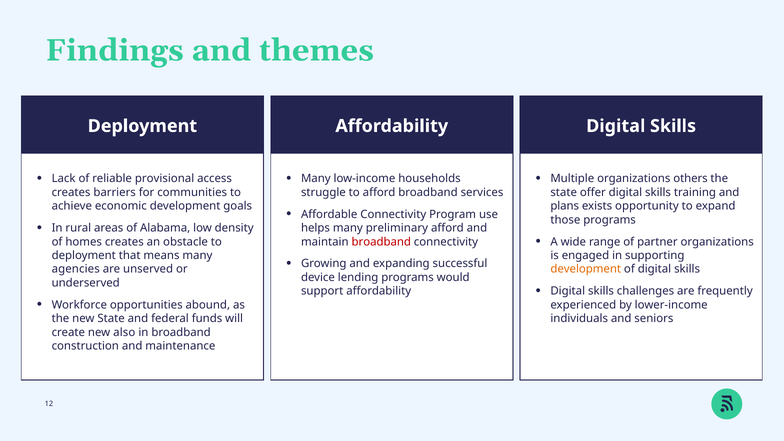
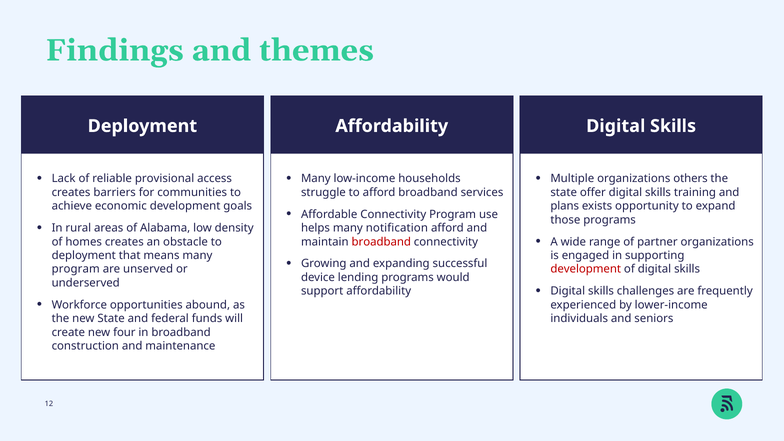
preliminary: preliminary -> notification (397, 228)
agencies: agencies -> program (76, 269)
development colour: orange -> red (586, 269)
also: also -> four (124, 332)
